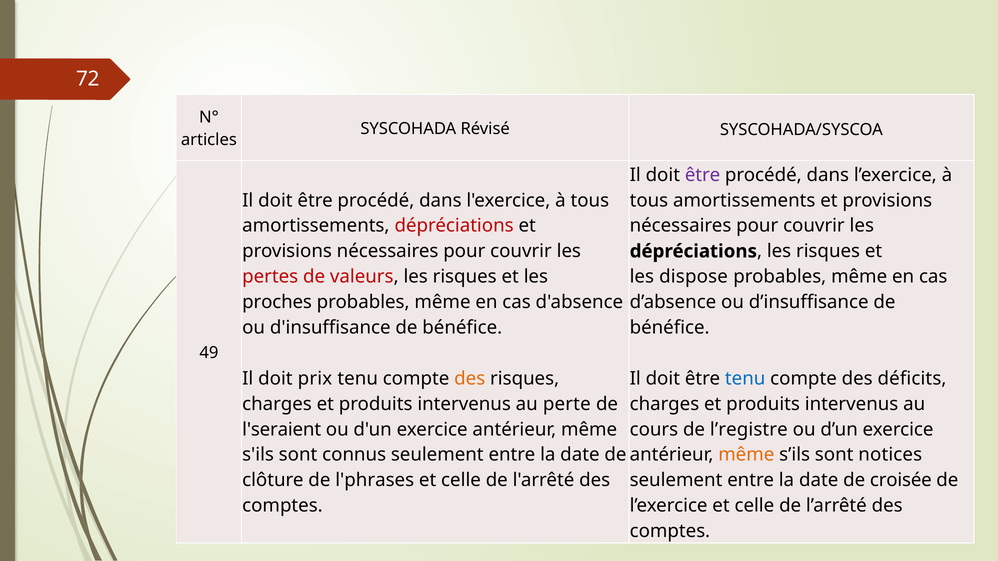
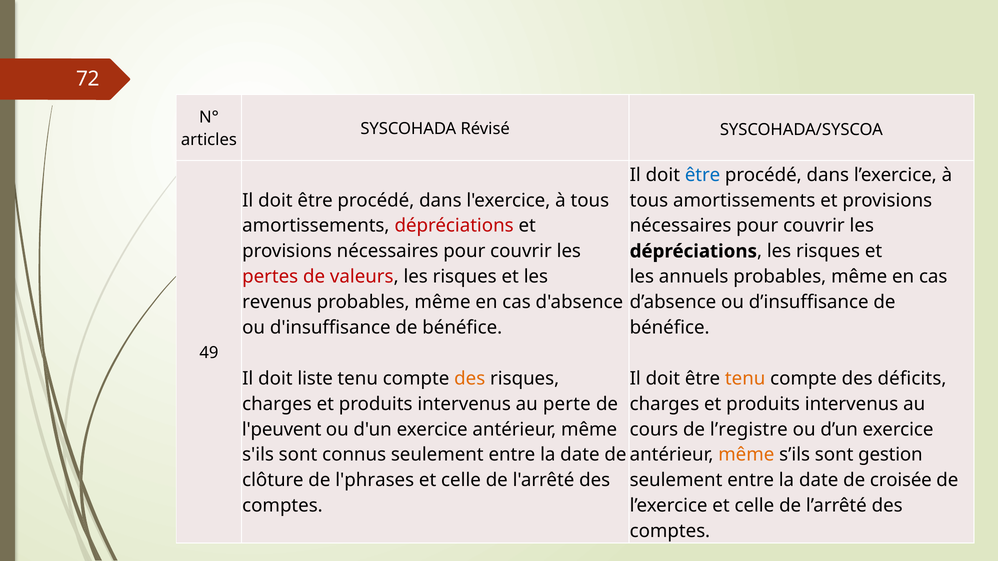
être colour: purple -> blue (703, 175)
dispose: dispose -> annuels (694, 277)
proches: proches -> revenus (277, 302)
prix: prix -> liste (315, 379)
tenu colour: blue -> orange (745, 379)
l'seraient: l'seraient -> l'peuvent (282, 430)
notices: notices -> gestion (890, 455)
